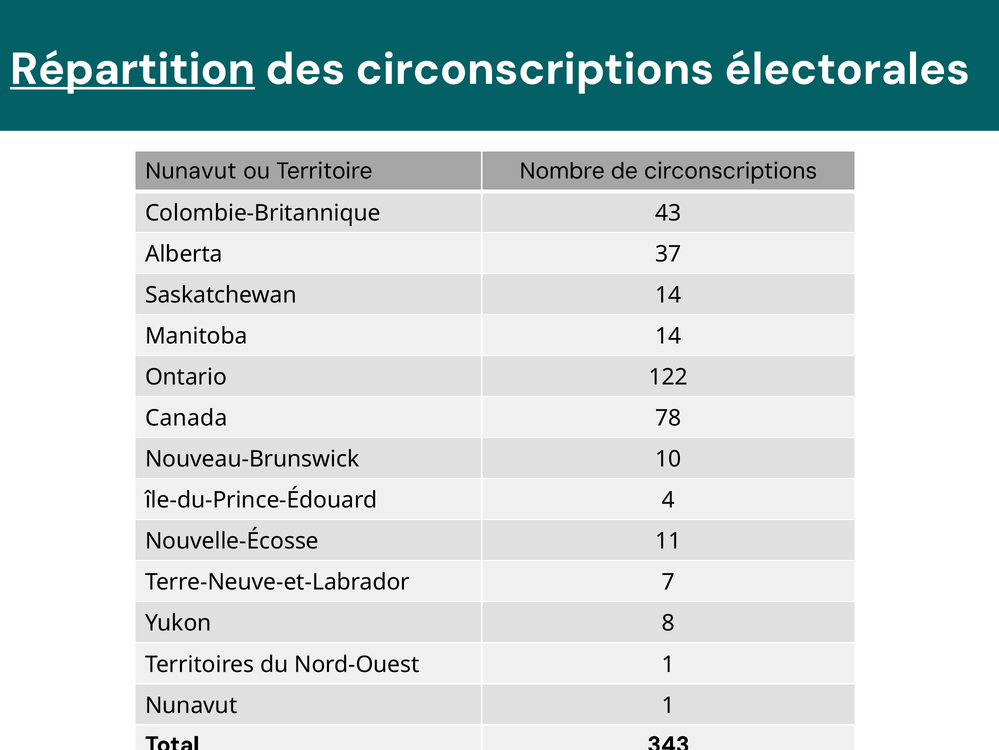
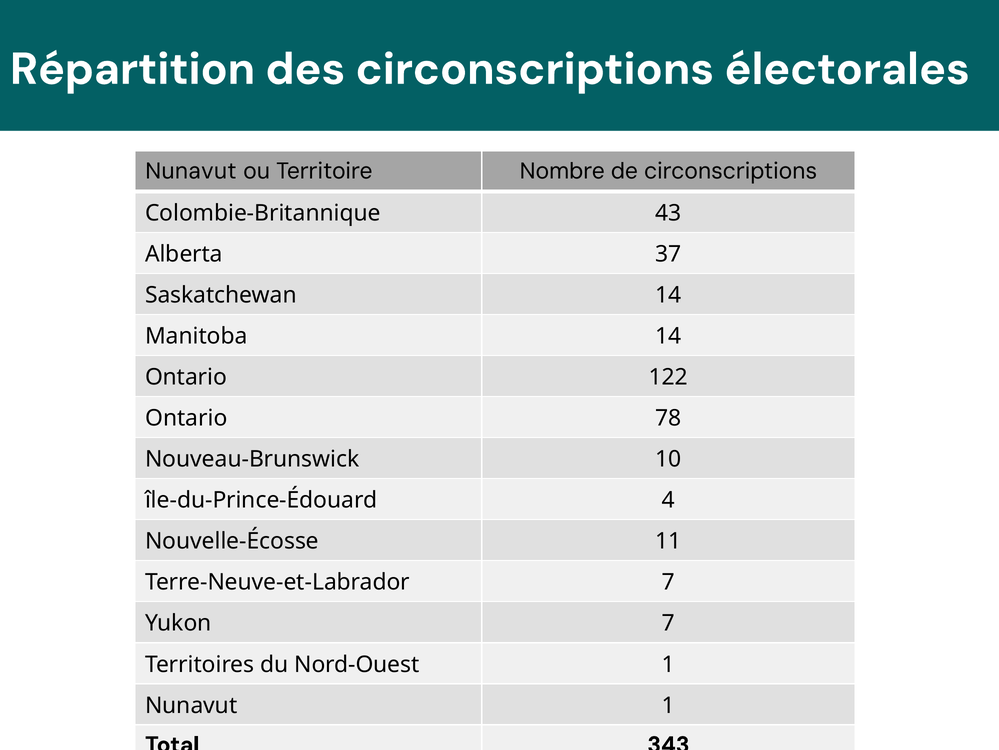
Répartition underline: present -> none (133, 69)
Canada: Canada -> Ontario (186, 418)
Yukon 8: 8 -> 7 (669, 623)
